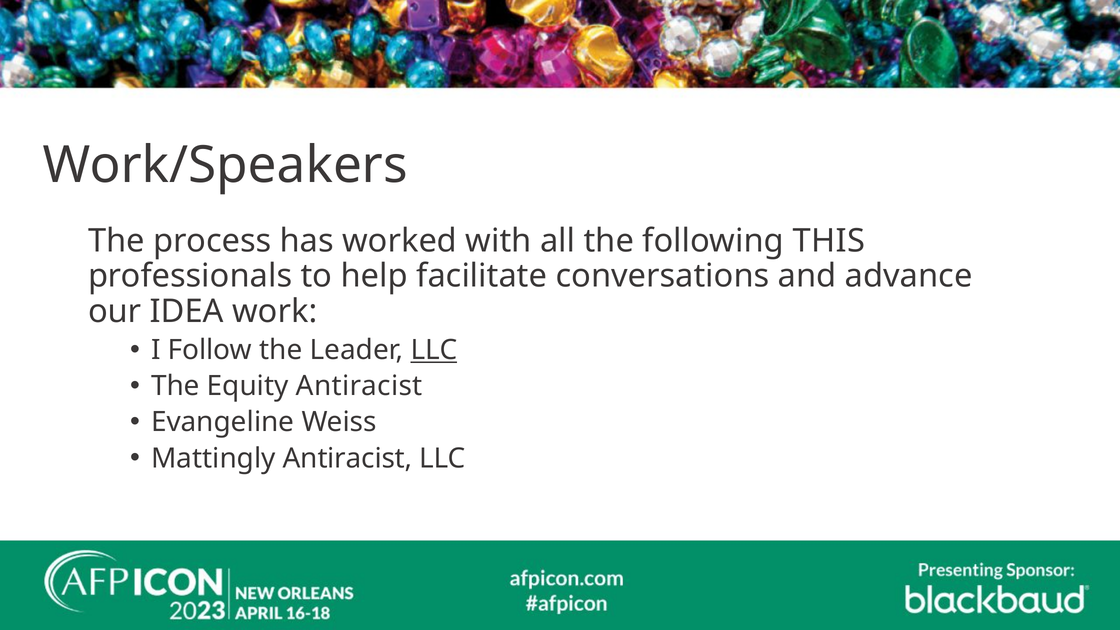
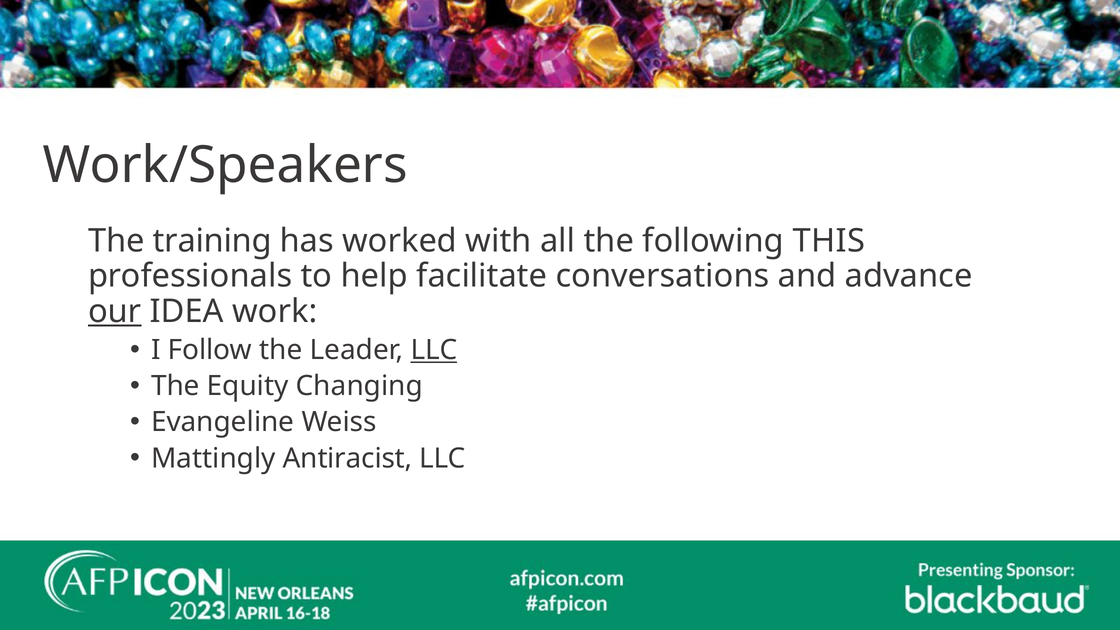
process: process -> training (212, 241)
our underline: none -> present (115, 311)
Equity Antiracist: Antiracist -> Changing (359, 386)
